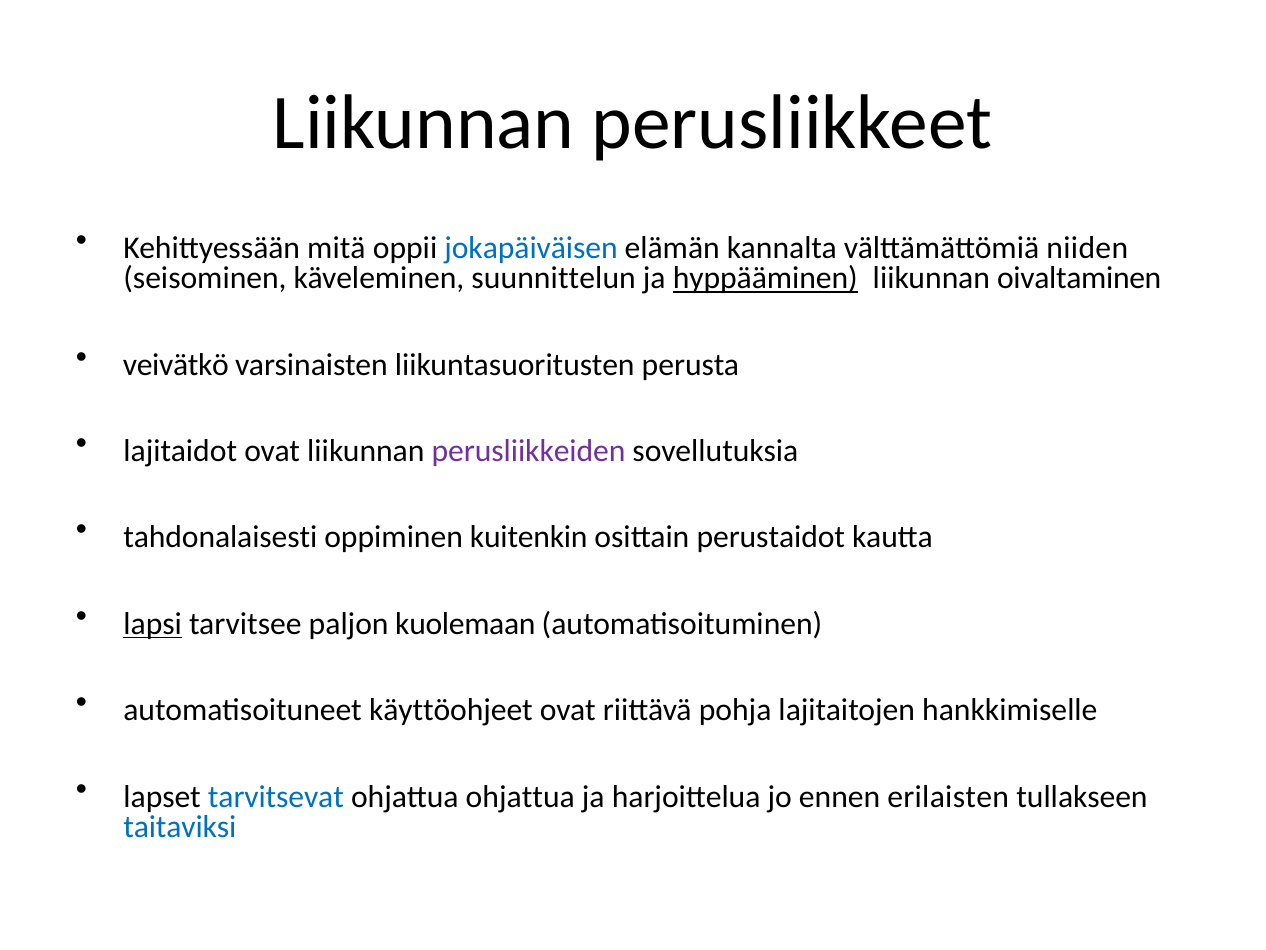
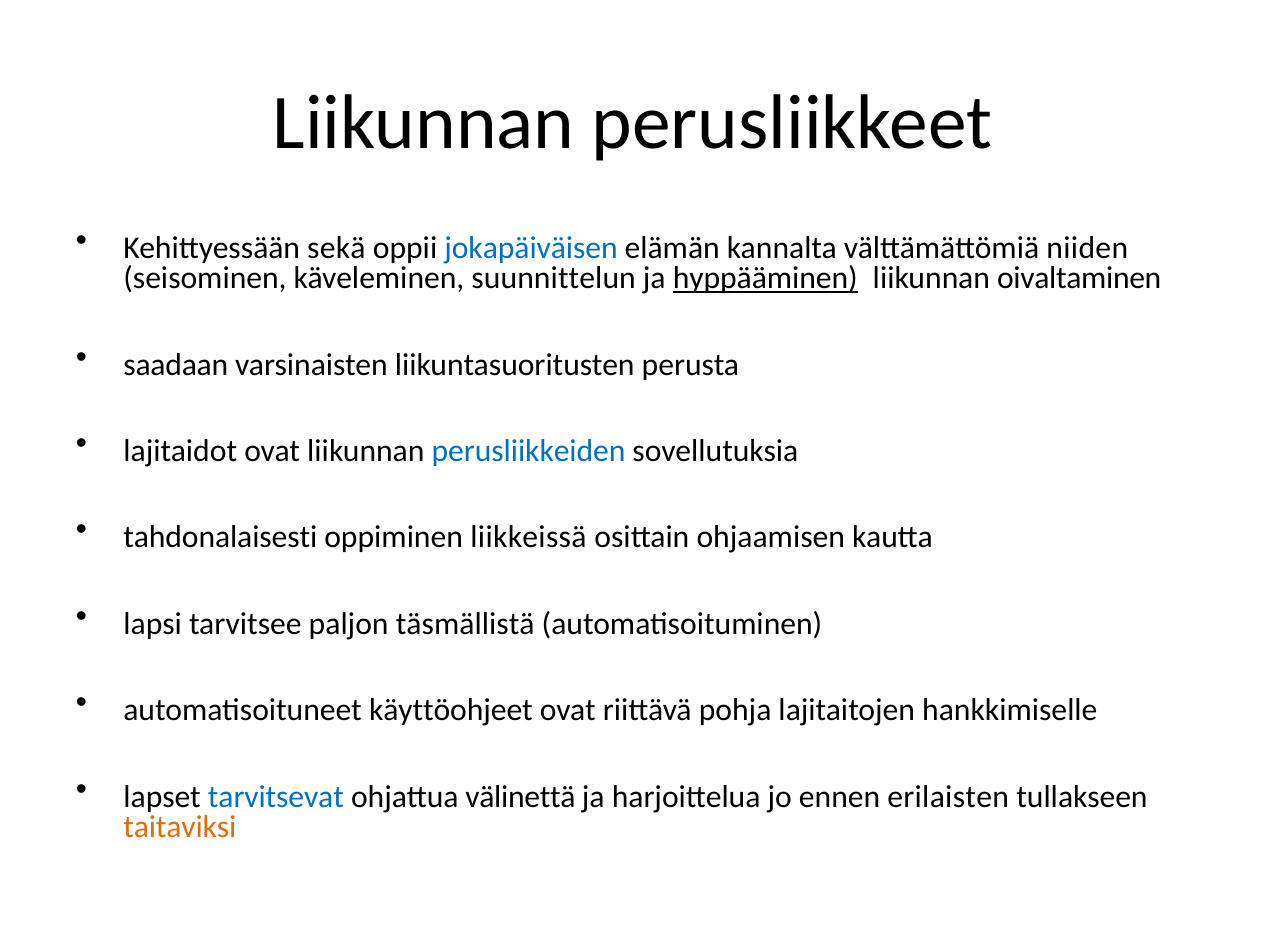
mitä: mitä -> sekä (336, 248)
veivätkö: veivätkö -> saadaan (176, 365)
perusliikkeiden colour: purple -> blue (529, 451)
kuitenkin: kuitenkin -> liikkeissä (528, 537)
perustaidot: perustaidot -> ohjaamisen (771, 537)
lapsi underline: present -> none (153, 624)
kuolemaan: kuolemaan -> täsmällistä (465, 624)
ohjattua ohjattua: ohjattua -> välinettä (520, 796)
taitaviksi colour: blue -> orange (180, 827)
